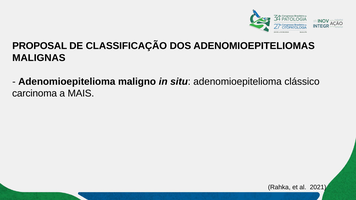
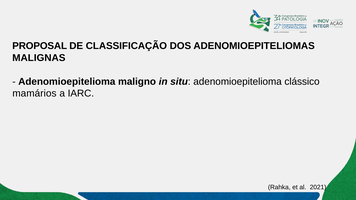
carcinoma: carcinoma -> mamários (34, 94)
MAIS: MAIS -> IARC (81, 94)
